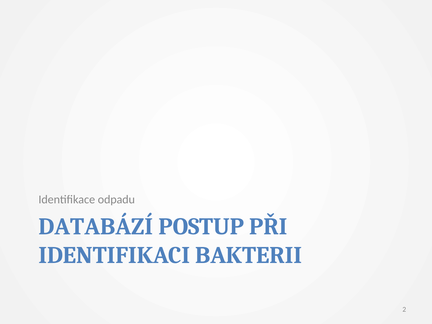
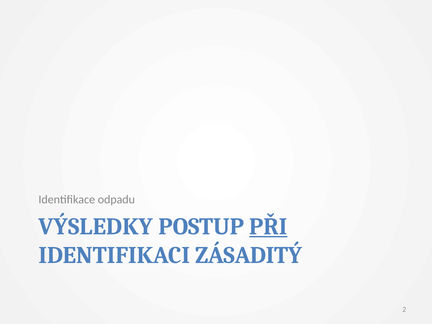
DATABÁZÍ: DATABÁZÍ -> VÝSLEDKY (96, 226)
PŘI underline: none -> present (268, 226)
BAKTERII: BAKTERII -> ZÁSADITÝ (249, 255)
